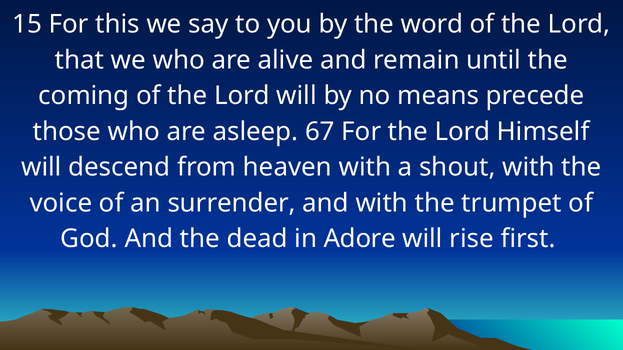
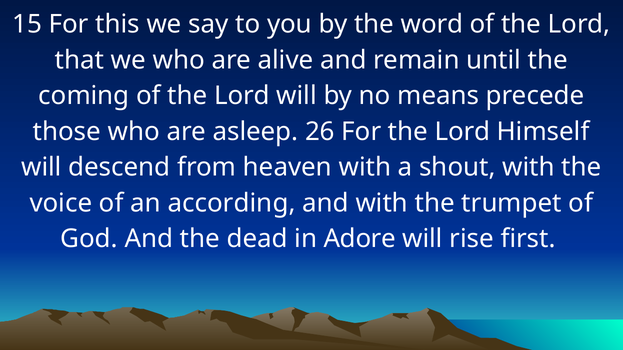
67: 67 -> 26 (320, 132)
surrender: surrender -> according (232, 203)
